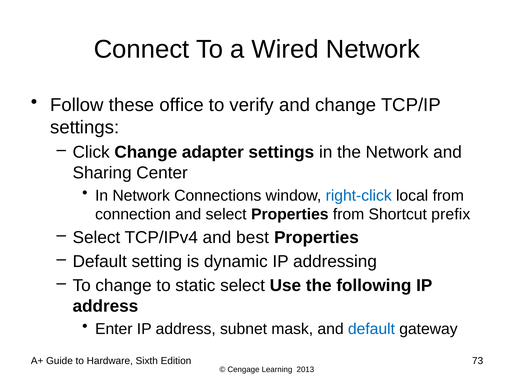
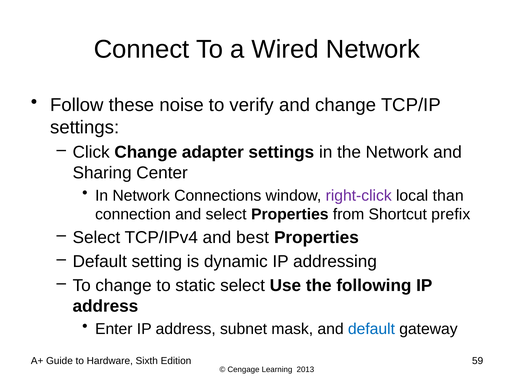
office: office -> noise (182, 105)
right-click colour: blue -> purple (359, 195)
local from: from -> than (448, 195)
73: 73 -> 59 (478, 360)
